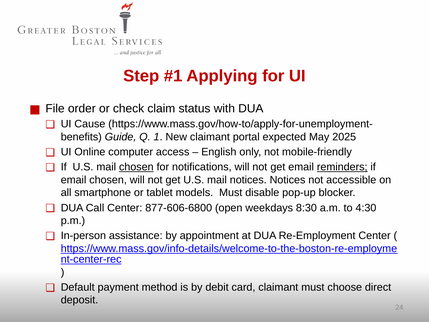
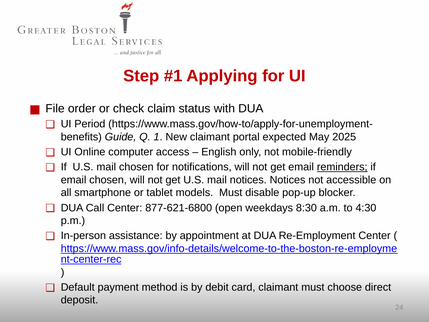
Cause: Cause -> Period (90, 124)
chosen underline: present -> none (136, 167)
877-606-6800: 877-606-6800 -> 877-621-6800 (179, 208)
